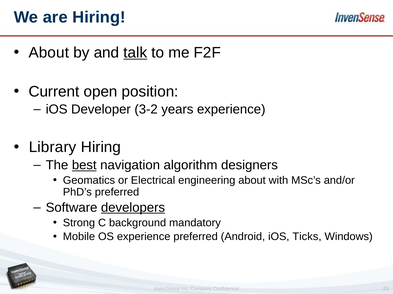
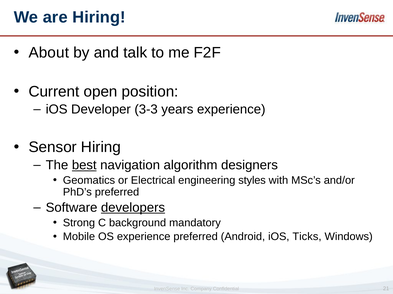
talk underline: present -> none (135, 53)
3-2: 3-2 -> 3-3 (146, 110)
Library: Library -> Sensor (53, 148)
engineering about: about -> styles (252, 181)
